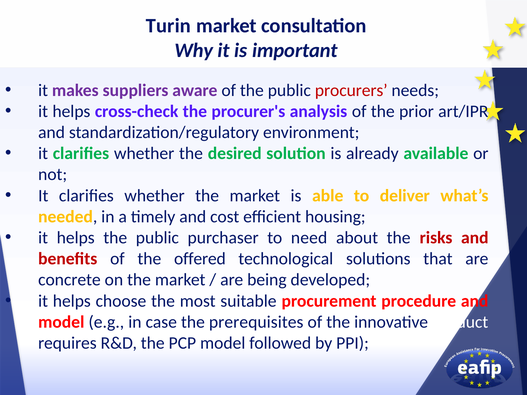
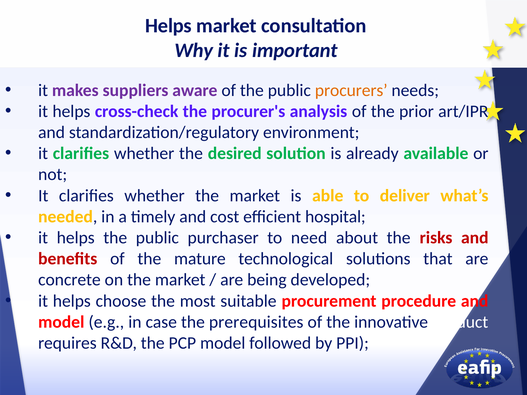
Turin: Turin -> Helps (169, 26)
procurers colour: red -> orange (351, 90)
housing: housing -> hospital (335, 217)
offered: offered -> mature (200, 259)
